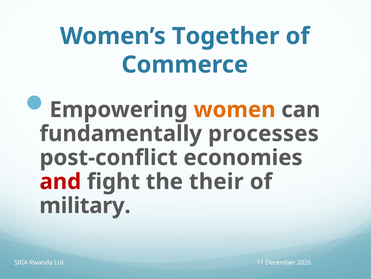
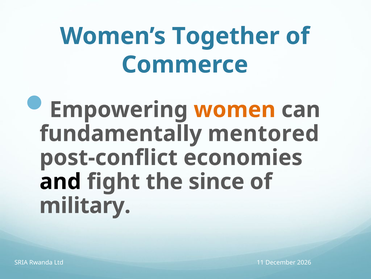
processes: processes -> mentored (263, 133)
and colour: red -> black (60, 181)
their: their -> since (216, 181)
